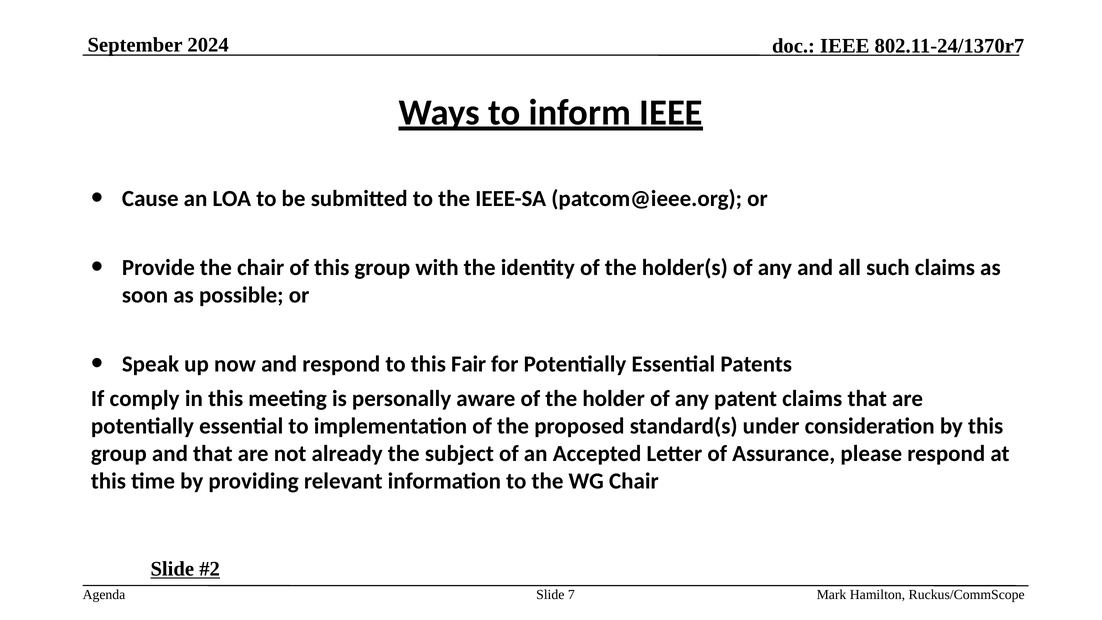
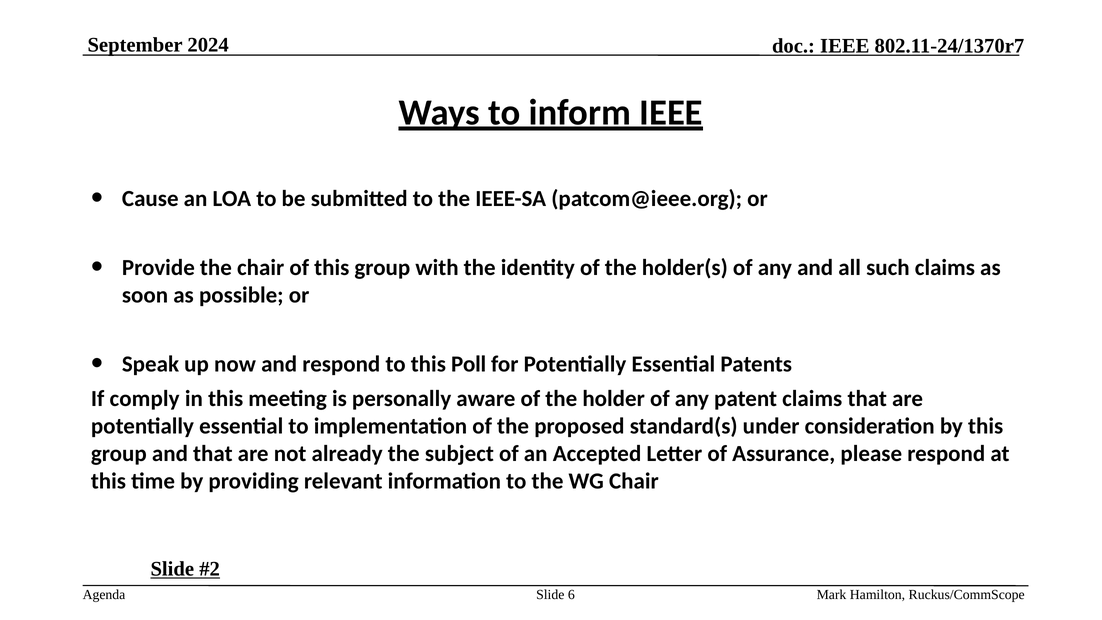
Fair: Fair -> Poll (469, 364)
7: 7 -> 6 (571, 595)
